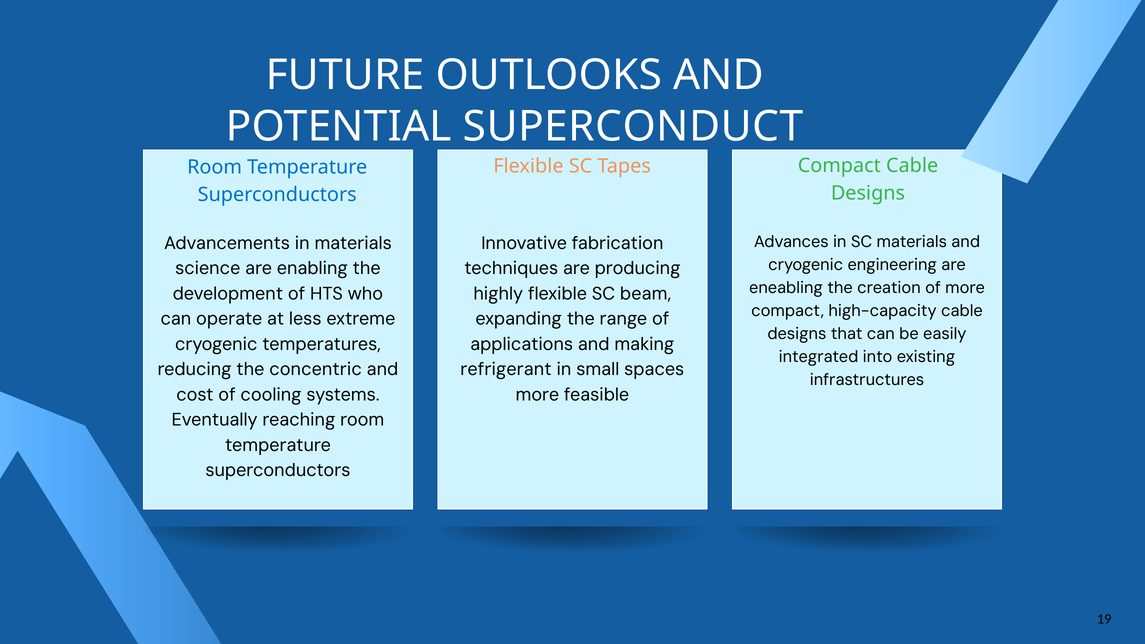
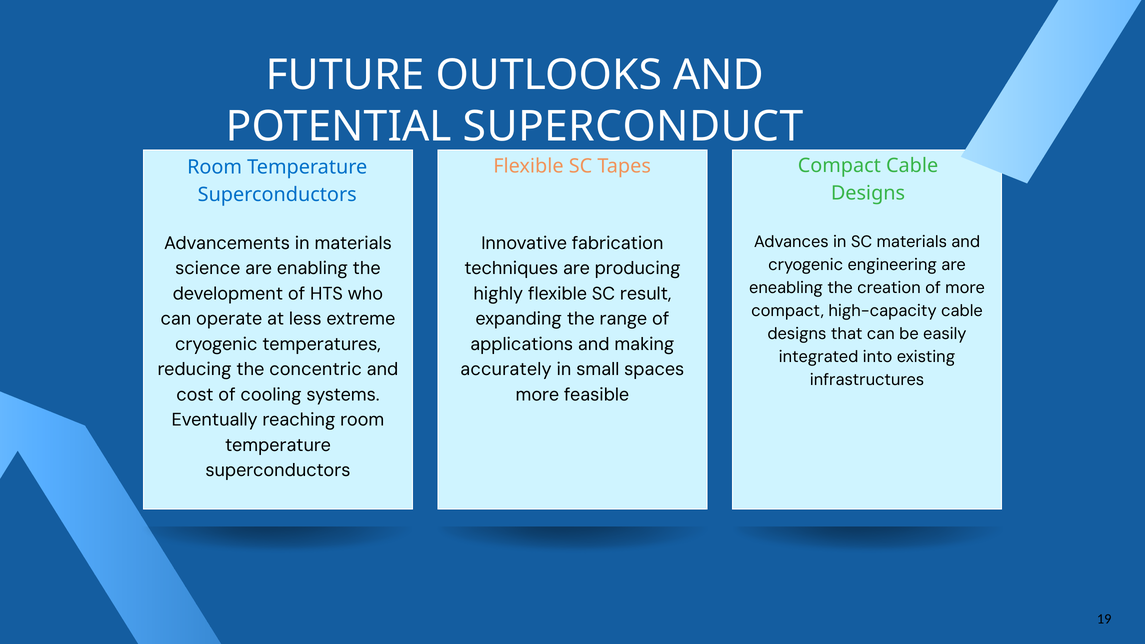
beam: beam -> result (646, 294)
refrigerant: refrigerant -> accurately (506, 369)
